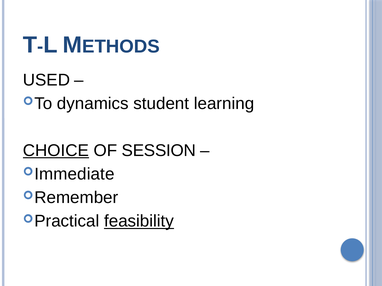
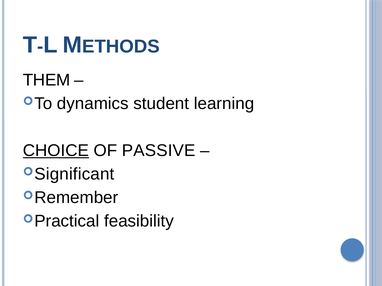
USED: USED -> THEM (47, 80)
SESSION: SESSION -> PASSIVE (159, 151)
Immediate: Immediate -> Significant (74, 174)
feasibility underline: present -> none (139, 222)
